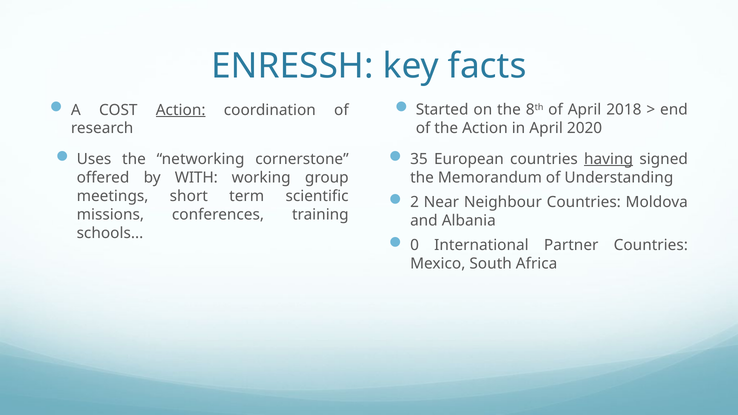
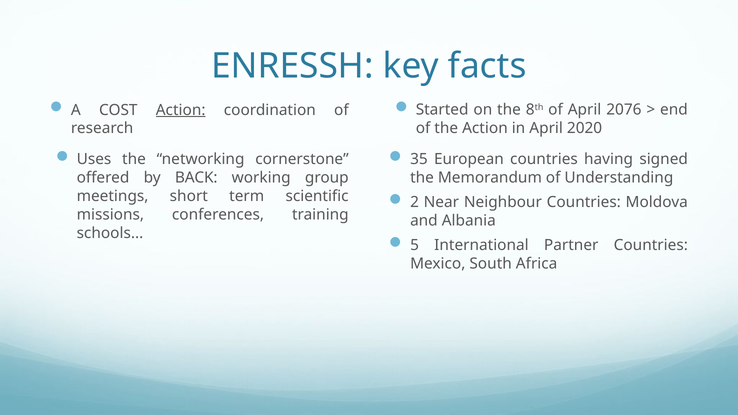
2018: 2018 -> 2076 (624, 110)
having underline: present -> none (609, 159)
WITH: WITH -> BACK (196, 178)
0: 0 -> 5 (415, 245)
